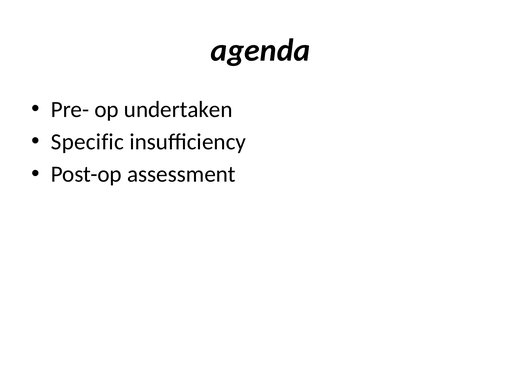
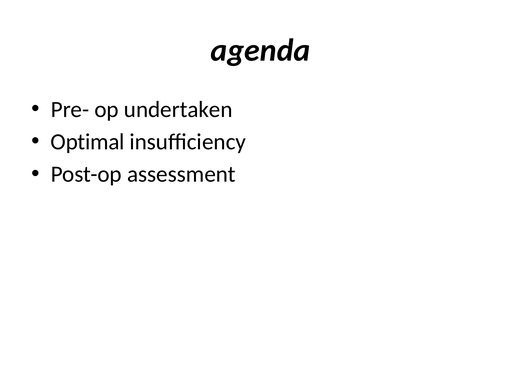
Specific: Specific -> Optimal (88, 142)
